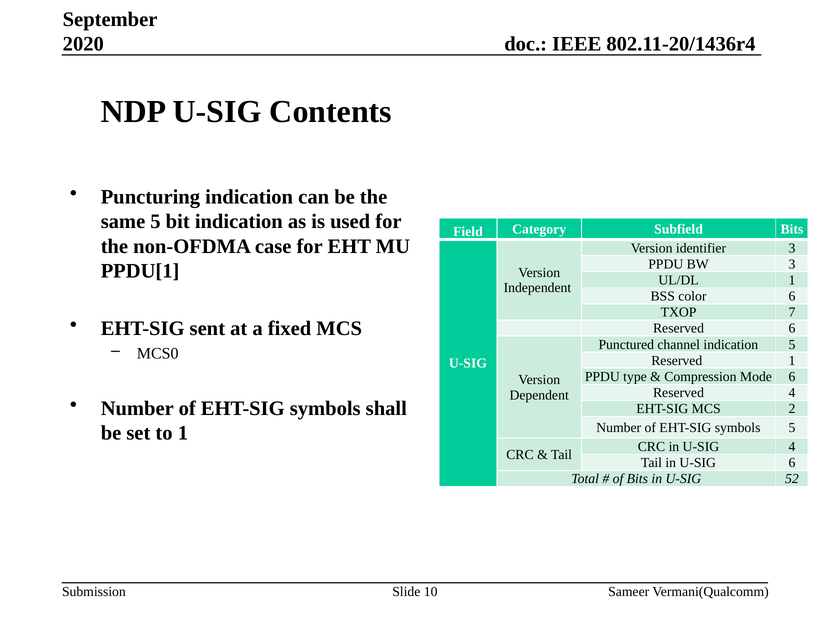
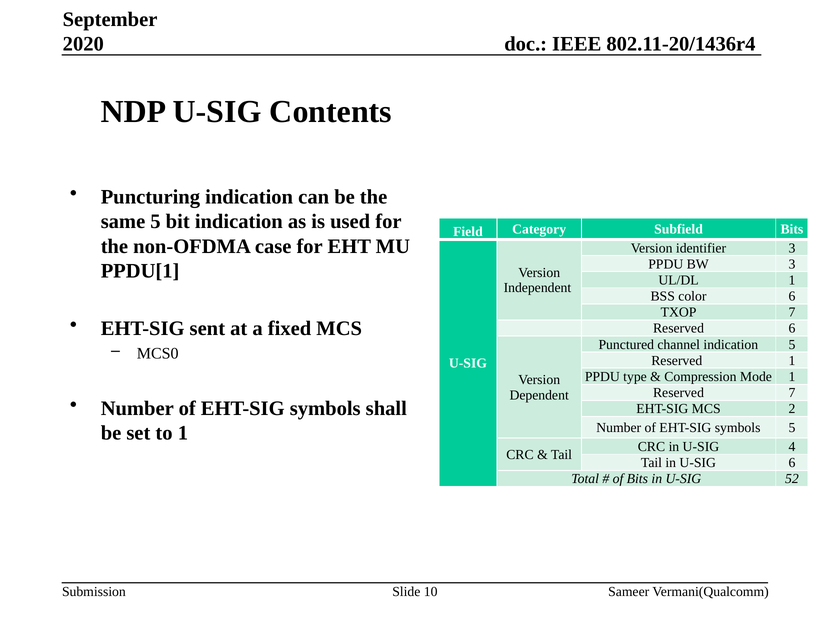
Mode 6: 6 -> 1 (792, 377)
Reserved 4: 4 -> 7 (792, 393)
